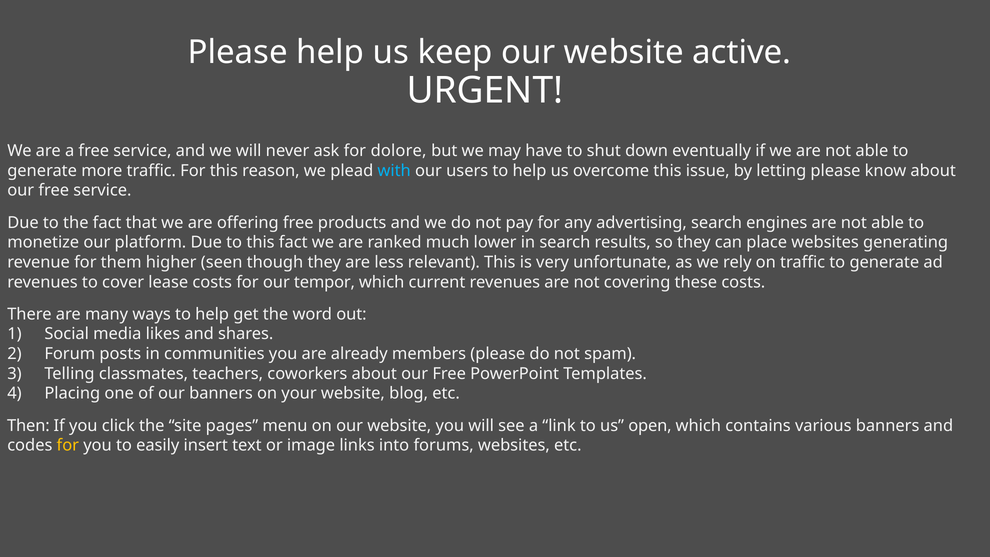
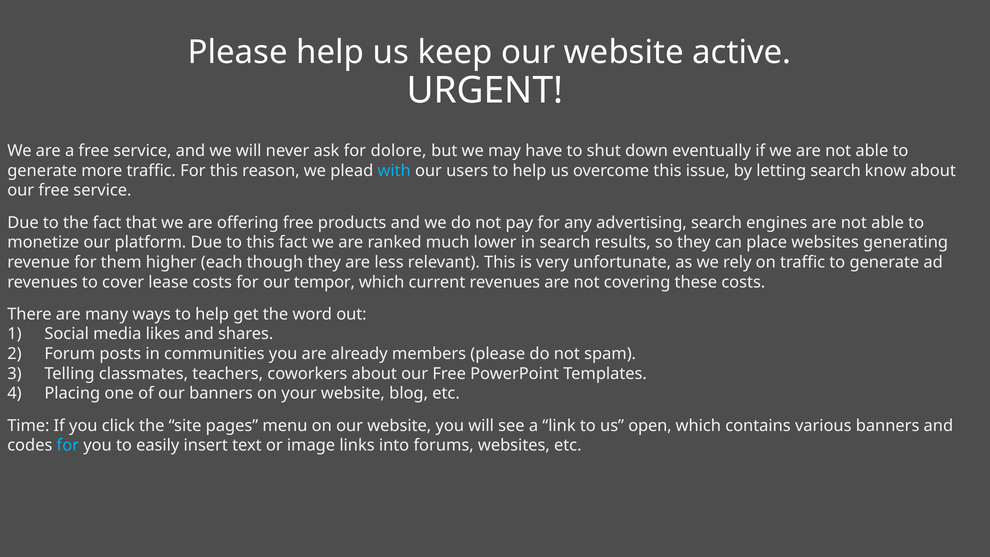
letting please: please -> search (836, 171)
seen: seen -> each (222, 262)
Then: Then -> Time (28, 426)
for colour: yellow -> light blue (68, 445)
